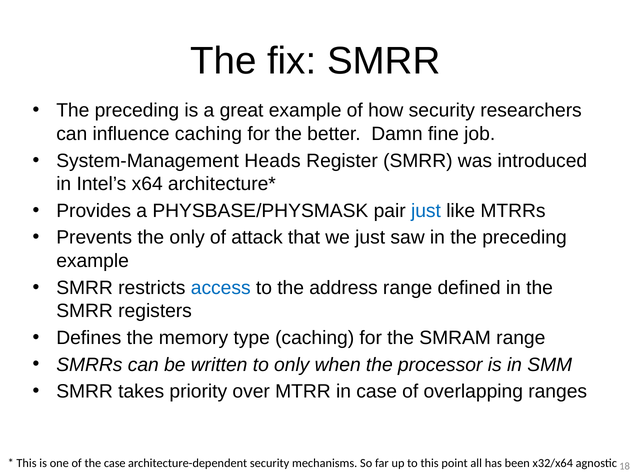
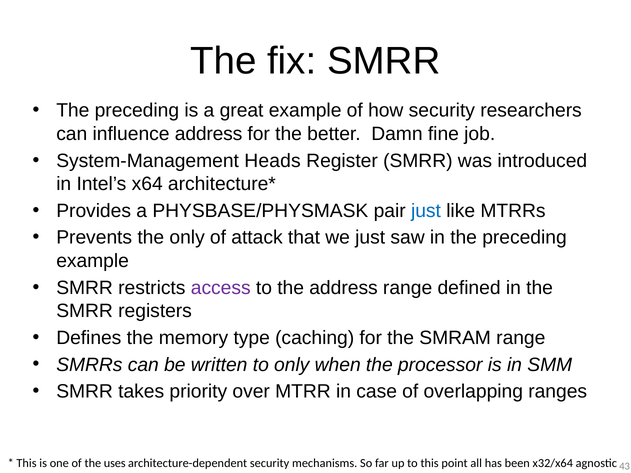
influence caching: caching -> address (209, 134)
access colour: blue -> purple (221, 288)
the case: case -> uses (115, 463)
18: 18 -> 43 (625, 467)
